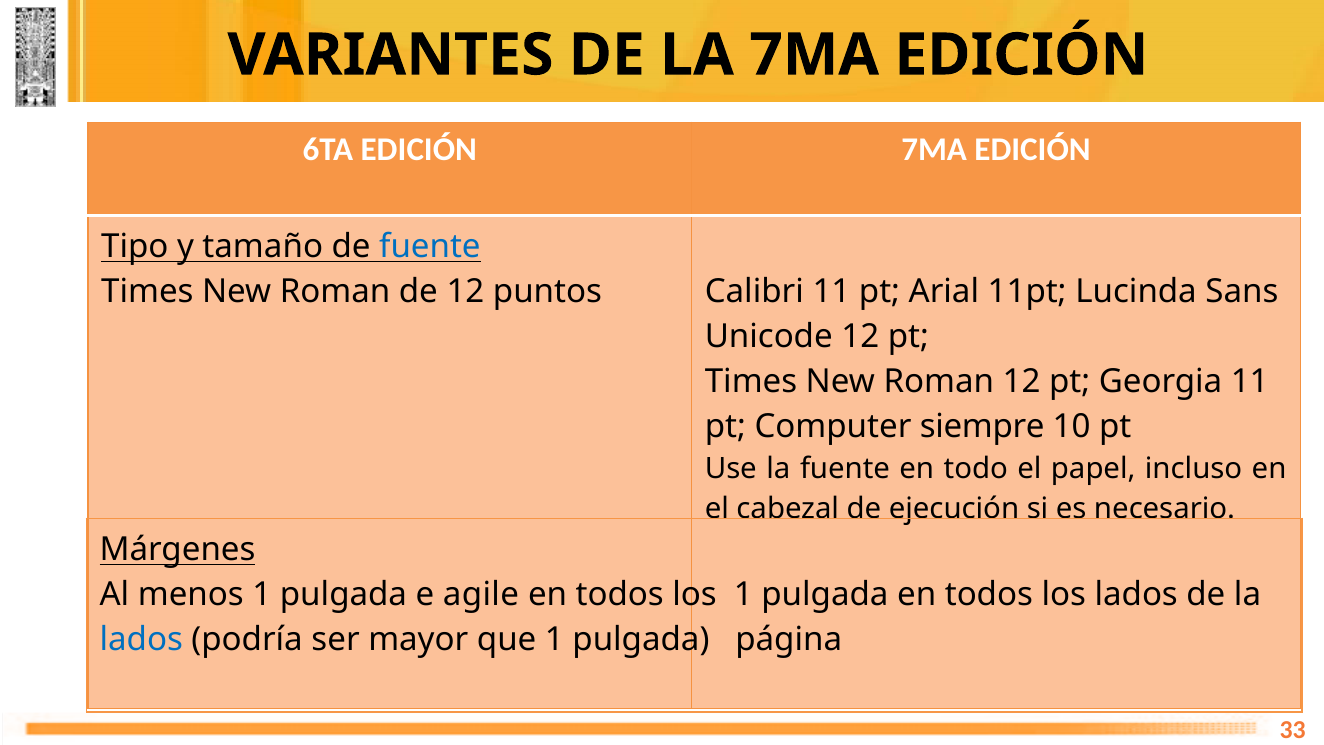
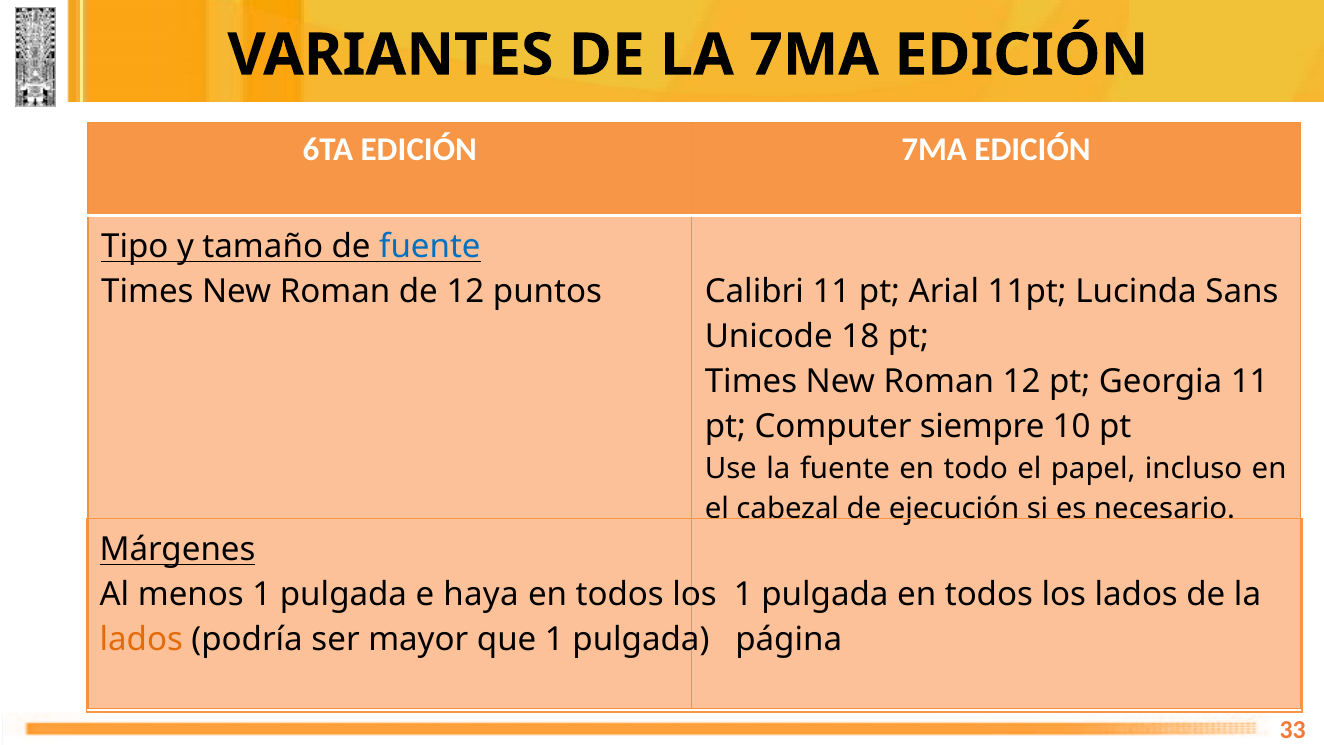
Unicode 12: 12 -> 18 (860, 337)
agile: agile -> haya (481, 594)
lados colour: blue -> orange (141, 639)
